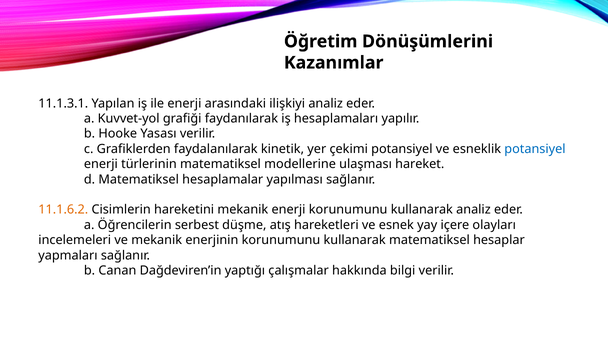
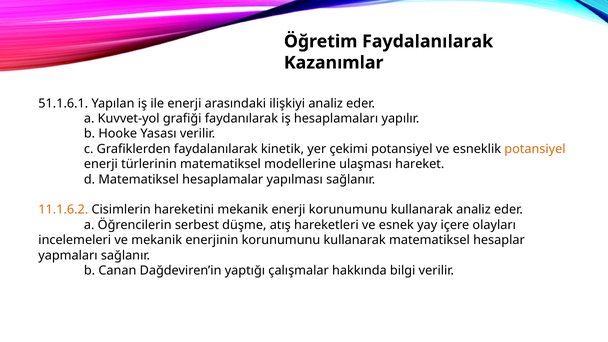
Öğretim Dönüşümlerini: Dönüşümlerini -> Faydalanılarak (428, 41)
11.1.3.1: 11.1.3.1 -> 51.1.6.1 (63, 103)
potansiyel colour: blue -> orange (535, 149)
